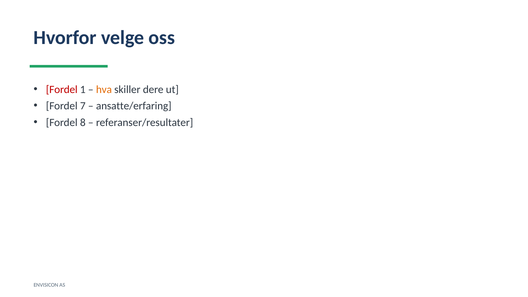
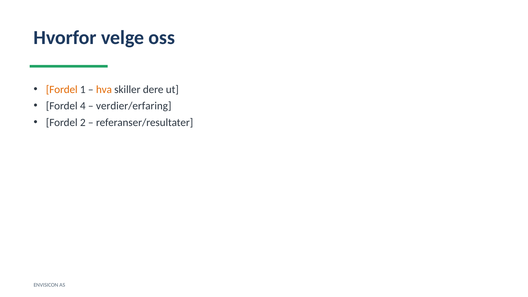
Fordel colour: red -> orange (62, 89)
7: 7 -> 4 (83, 106)
ansatte/erfaring: ansatte/erfaring -> verdier/erfaring (134, 106)
8: 8 -> 2 (83, 122)
